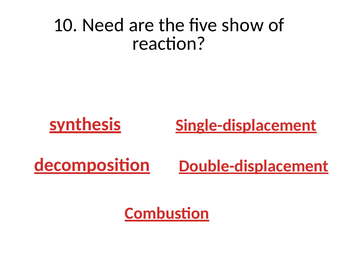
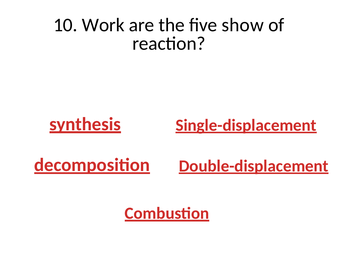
Need: Need -> Work (103, 25)
